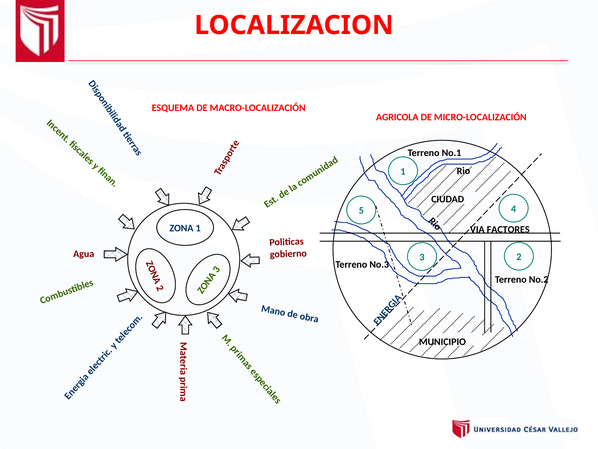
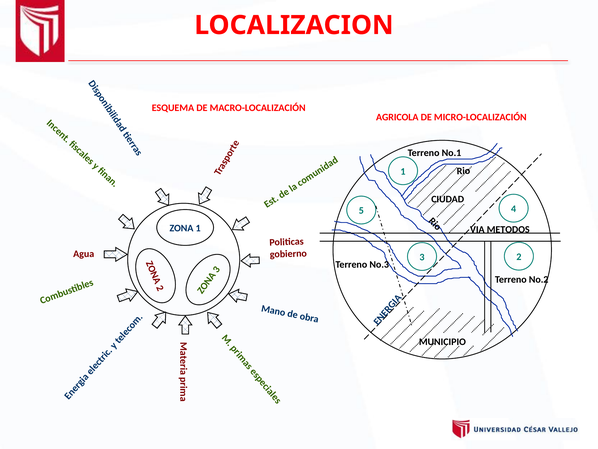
FACTORES: FACTORES -> METODOS (508, 229)
